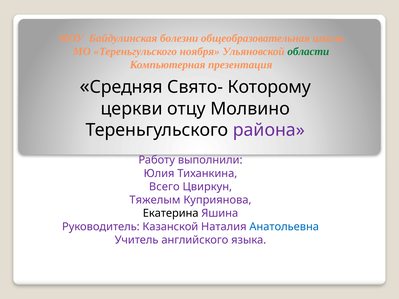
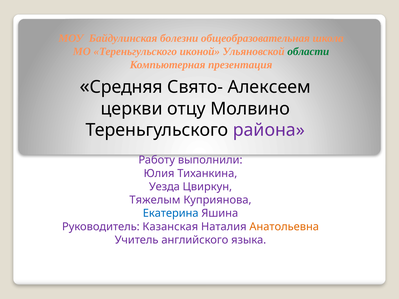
ноября: ноября -> иконой (200, 52)
Которому: Которому -> Алексеем (269, 87)
Всего: Всего -> Уезда (164, 187)
Екатерина colour: black -> blue (171, 213)
Казанской: Казанской -> Казанская (170, 227)
Анатольевна colour: blue -> orange (284, 227)
